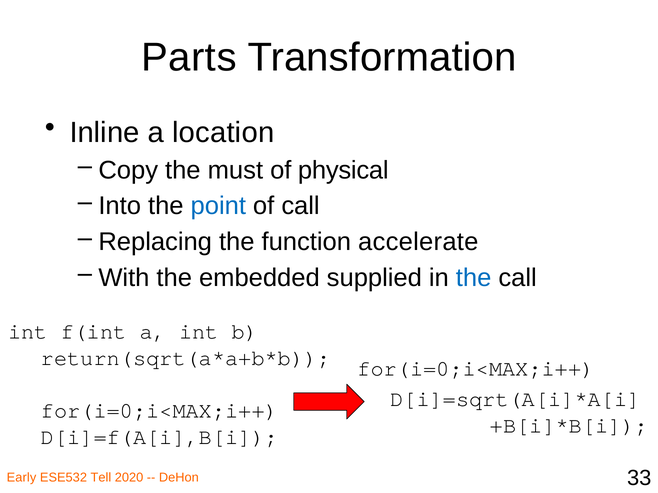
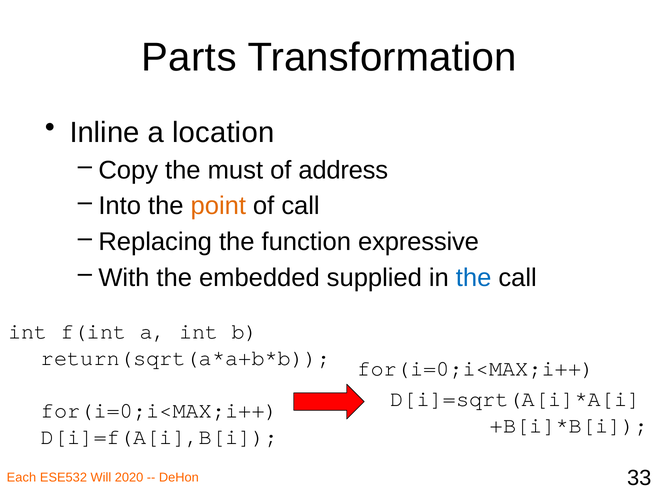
physical: physical -> address (343, 170)
point colour: blue -> orange (218, 206)
accelerate: accelerate -> expressive (418, 242)
Early: Early -> Each (21, 478)
Tell: Tell -> Will (101, 478)
